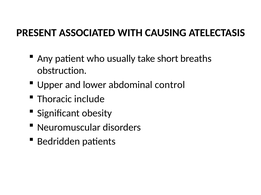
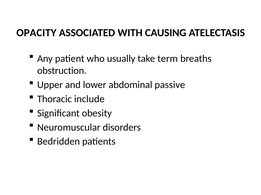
PRESENT: PRESENT -> OPACITY (36, 33)
short: short -> term (168, 59)
control: control -> passive (170, 85)
